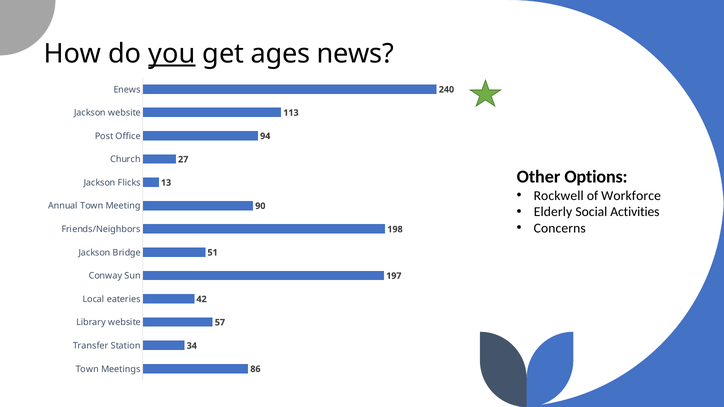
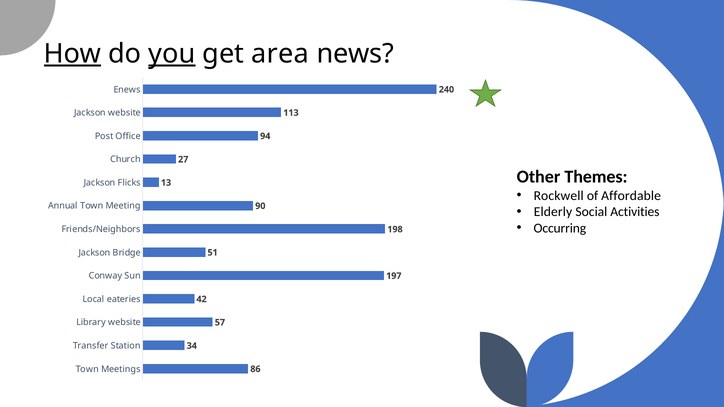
How underline: none -> present (73, 54)
ages: ages -> area (280, 54)
Options: Options -> Themes (596, 177)
Workforce: Workforce -> Affordable (631, 196)
Concerns: Concerns -> Occurring (560, 228)
